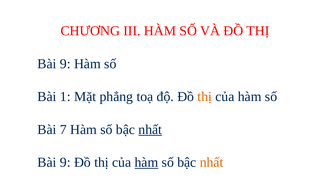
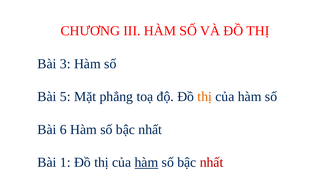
9: 9 -> 3 (65, 64)
1: 1 -> 5 (65, 97)
7: 7 -> 6 (63, 130)
nhất underline: present -> none (150, 130)
9: 9 -> 1 (65, 163)
nhất colour: orange -> red (212, 163)
